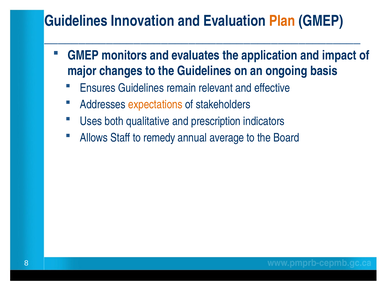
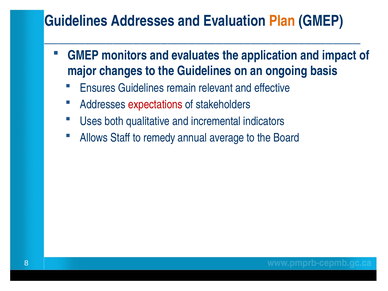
Guidelines Innovation: Innovation -> Addresses (143, 21)
expectations colour: orange -> red (155, 105)
prescription: prescription -> incremental (216, 121)
